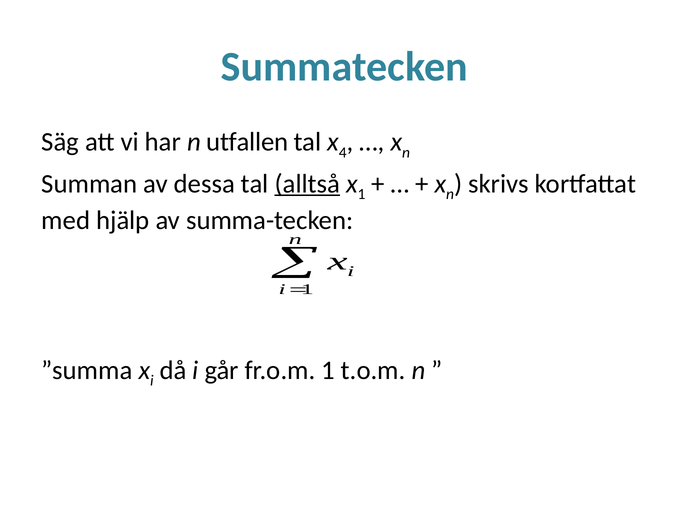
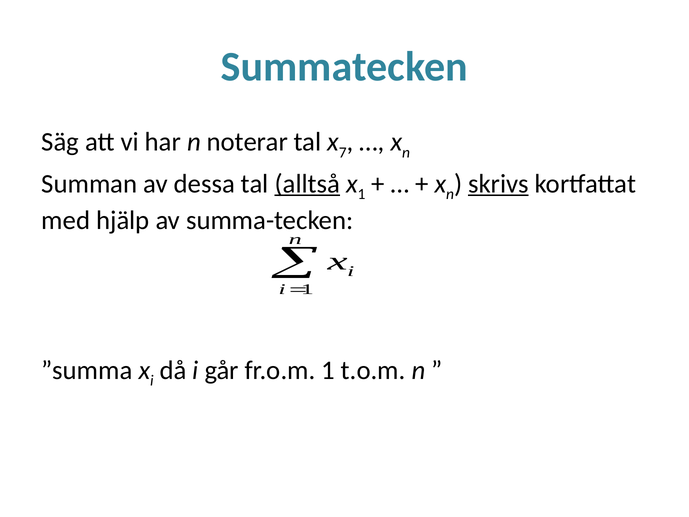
utfallen: utfallen -> noterar (247, 142)
4: 4 -> 7 (343, 152)
skrivs underline: none -> present (498, 184)
